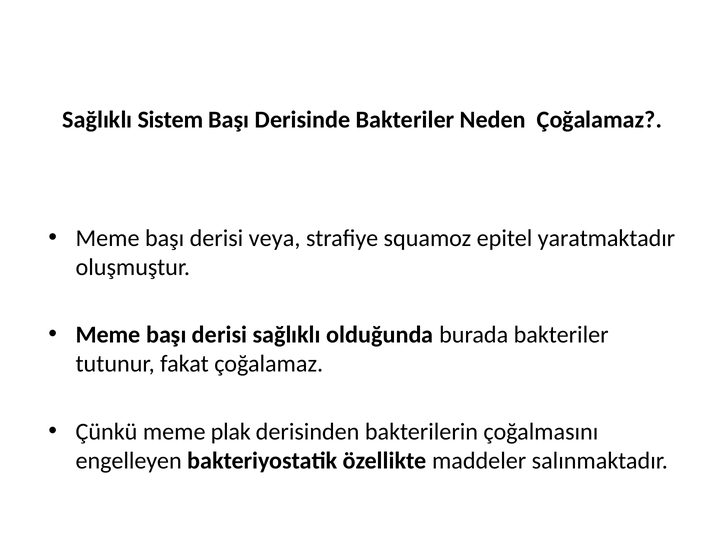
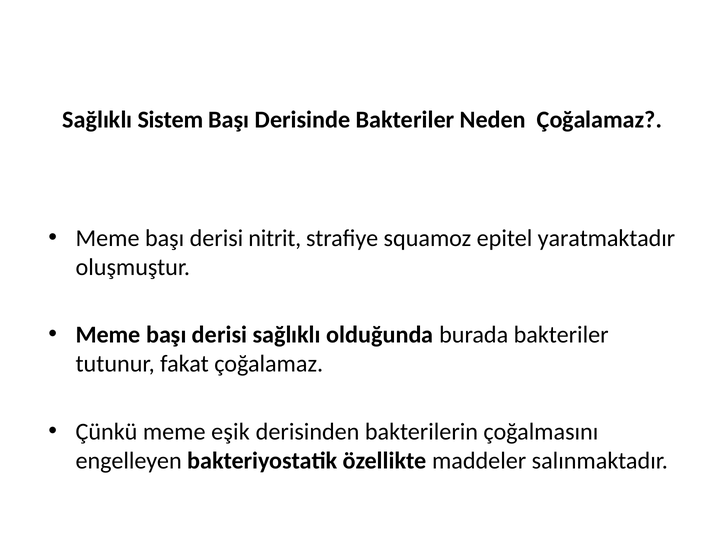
veya: veya -> nitrit (275, 238)
plak: plak -> eşik (230, 431)
